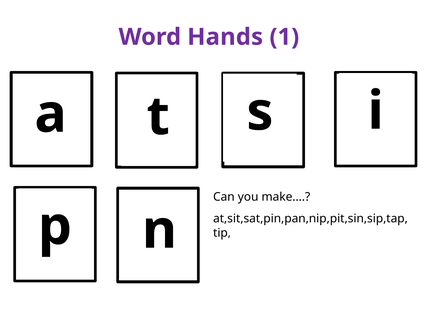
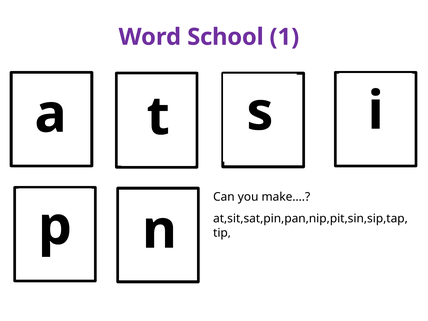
Hands: Hands -> School (225, 37)
